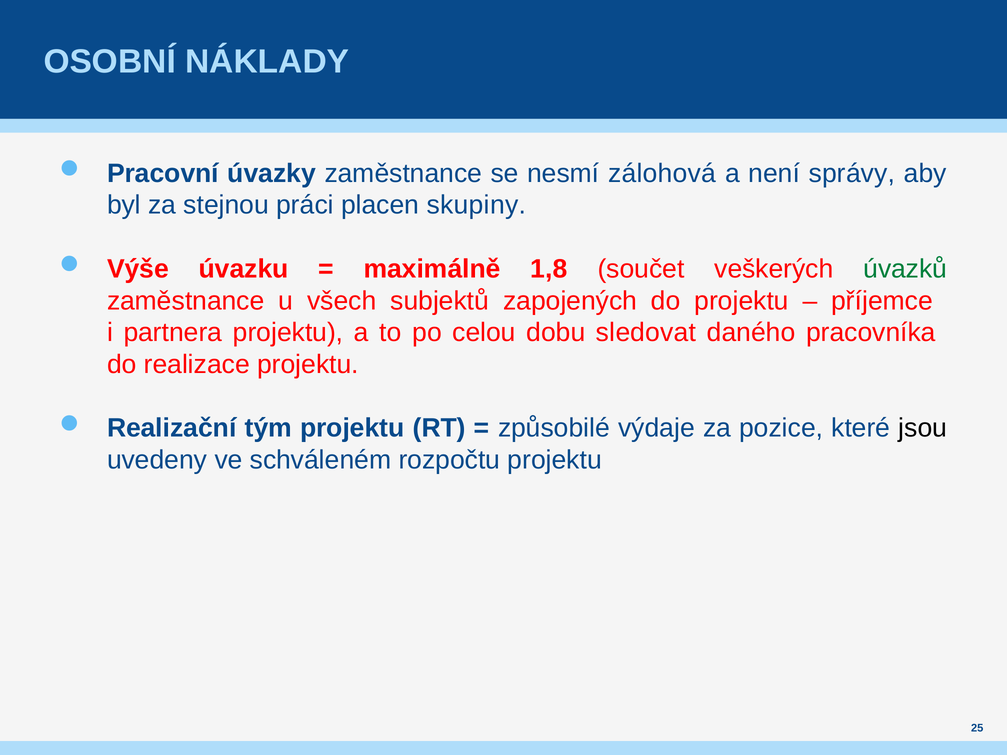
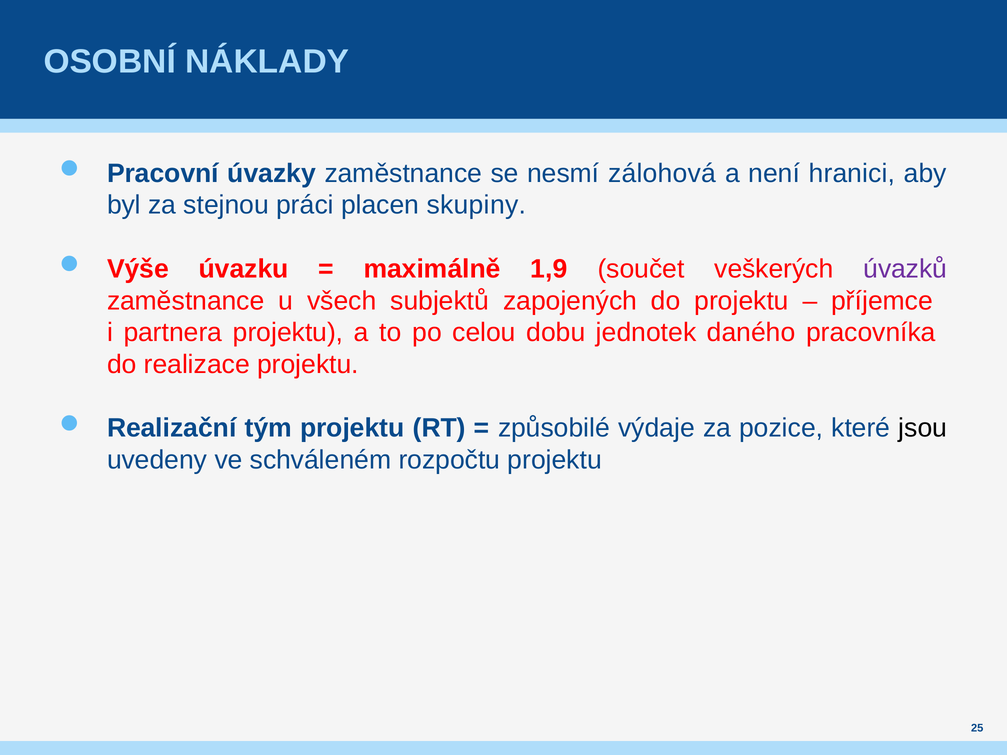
správy: správy -> hranici (852, 173)
1,8: 1,8 -> 1,9 (549, 269)
úvazků colour: green -> purple (905, 269)
sledovat: sledovat -> jednotek (646, 333)
